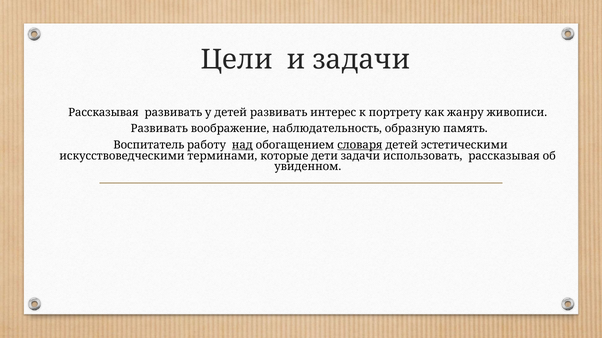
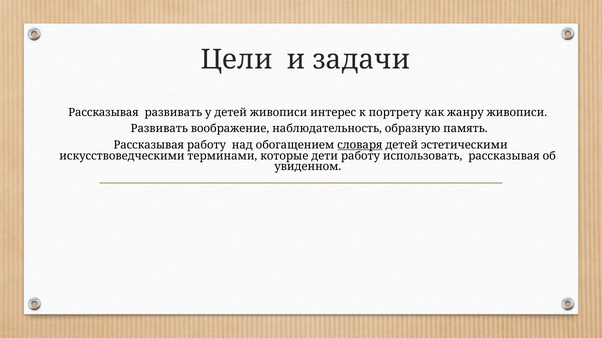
детей развивать: развивать -> живописи (279, 113)
Воспитатель: Воспитатель -> Рассказывая (149, 145)
над underline: present -> none (242, 145)
дети задачи: задачи -> работу (360, 156)
